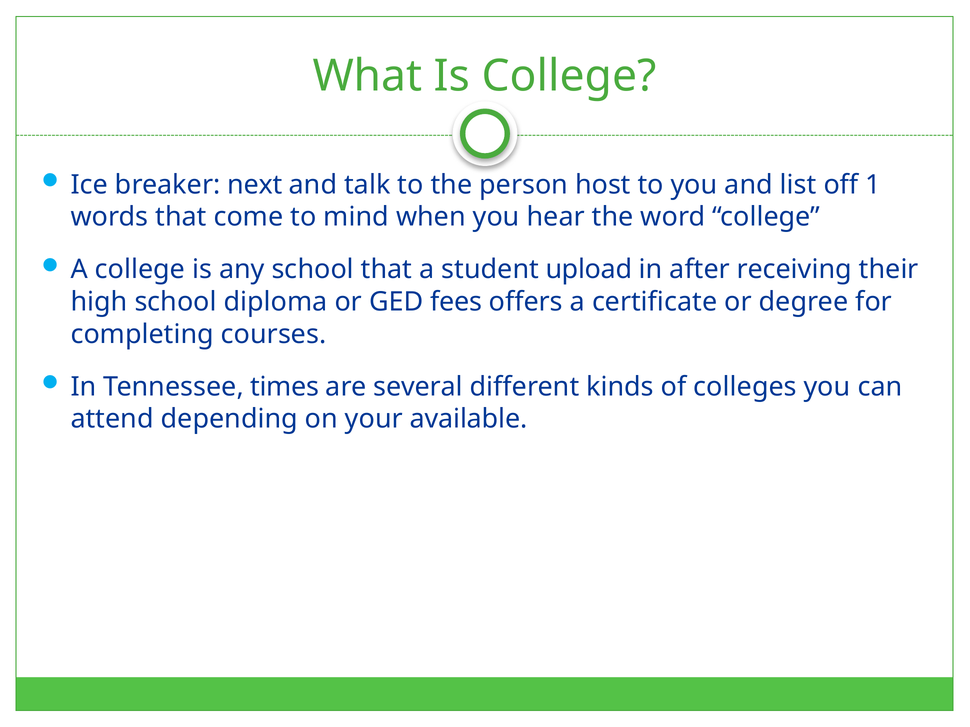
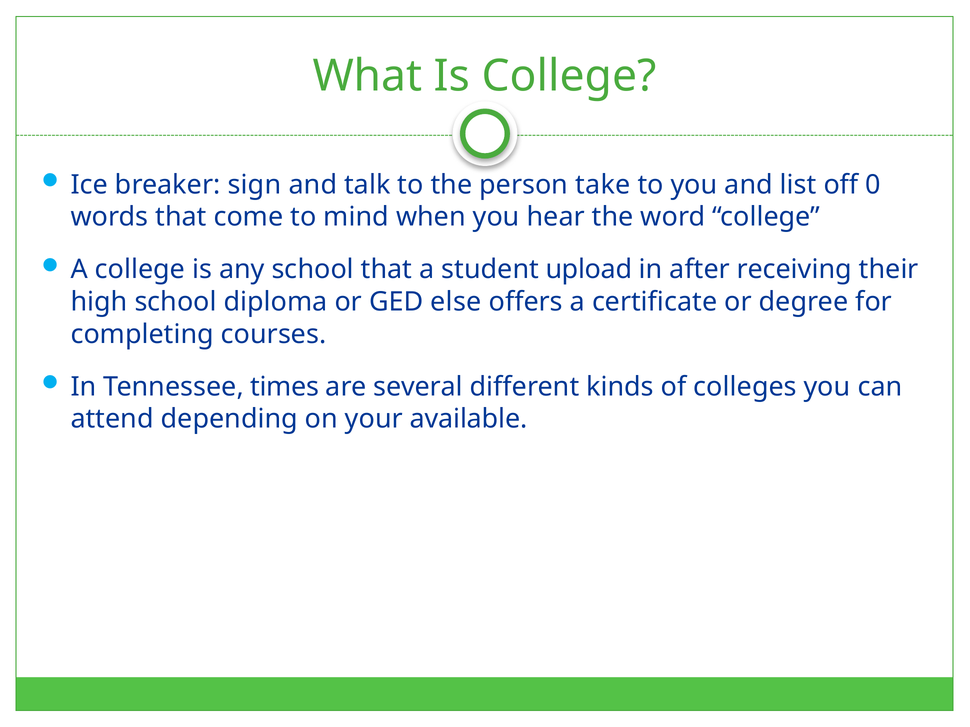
next: next -> sign (255, 185)
host: host -> take (603, 185)
1: 1 -> 0 (873, 185)
fees: fees -> else (456, 302)
